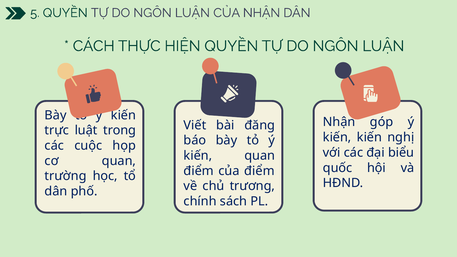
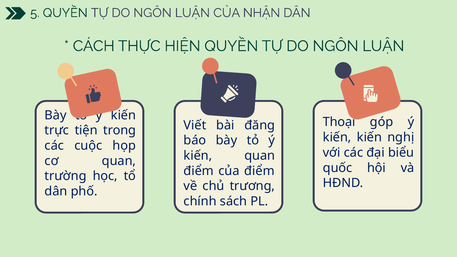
Nhận: Nhận -> Thoại (339, 122)
luật: luật -> tiện (86, 130)
